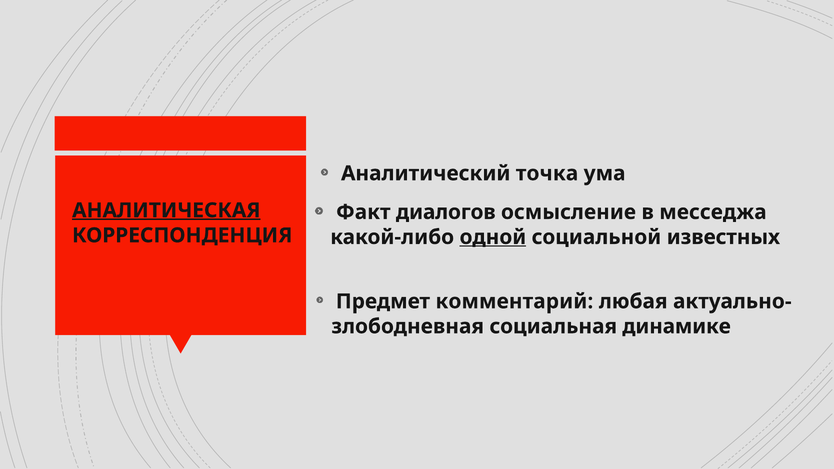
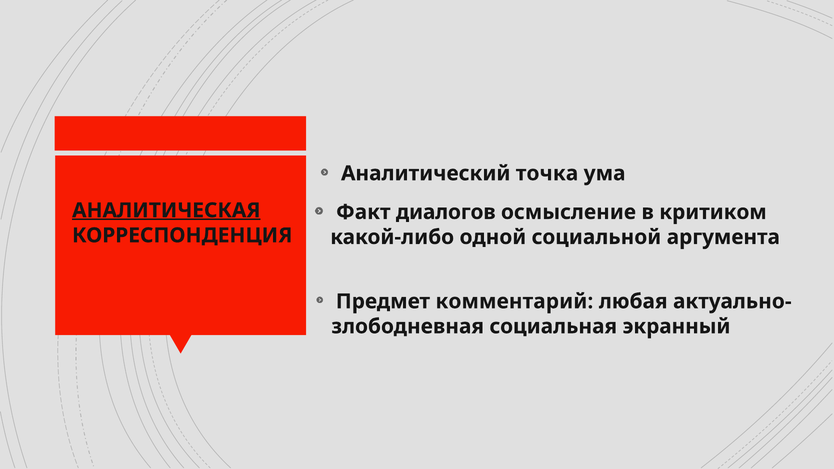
месседжа: месседжа -> критиком (713, 212)
одной underline: present -> none (493, 237)
известных: известных -> аргумента (723, 237)
динамике: динамике -> экранный (677, 326)
